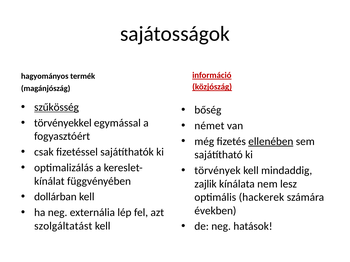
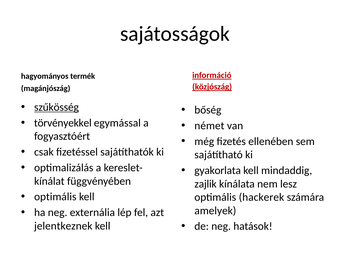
ellenében underline: present -> none (271, 142)
törvények: törvények -> gyakorlata (218, 171)
dollárban: dollárban -> optimális (55, 197)
években: években -> amelyek (215, 211)
szolgáltatást: szolgáltatást -> jelentkeznek (63, 226)
